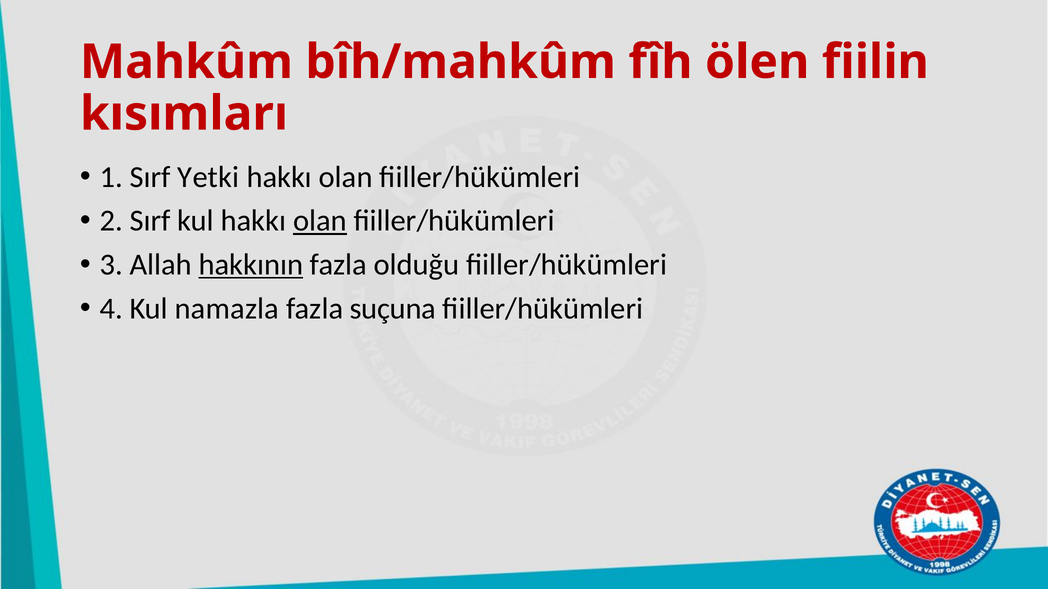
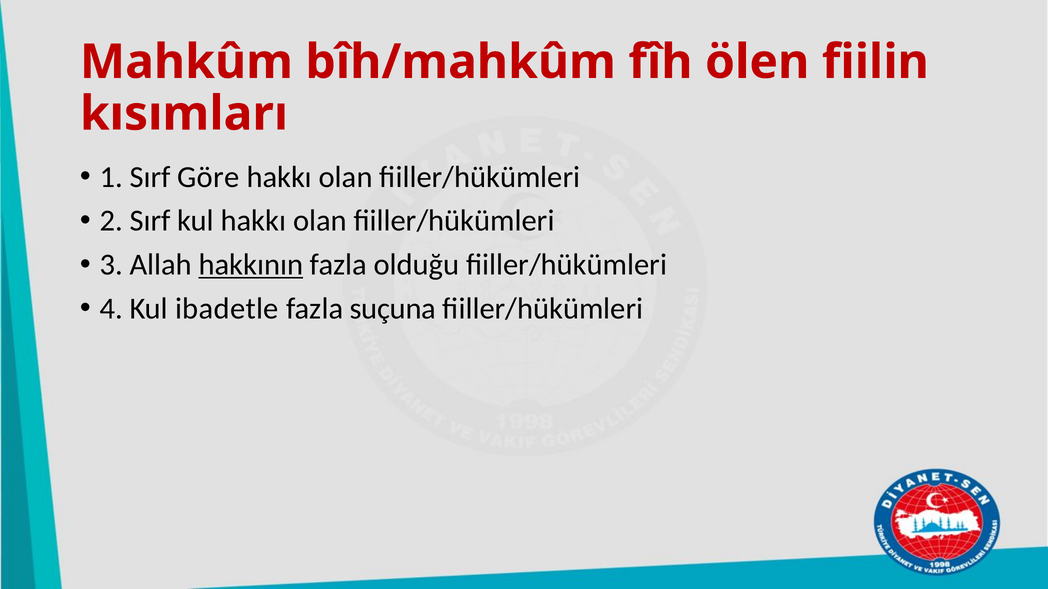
Yetki: Yetki -> Göre (208, 177)
olan underline: present -> none (320, 221)
namazla: namazla -> ibadetle (227, 309)
